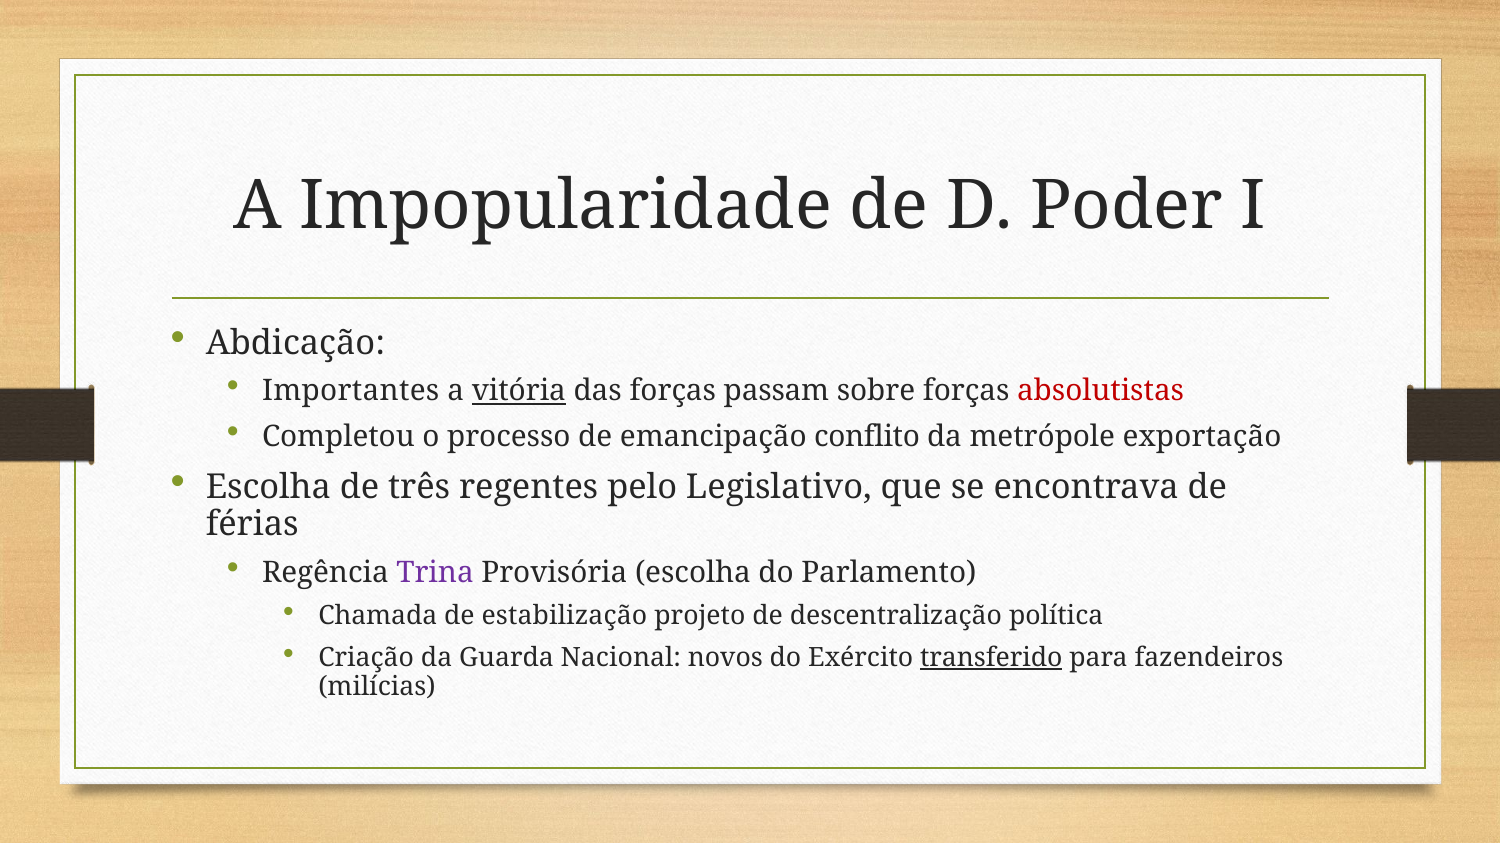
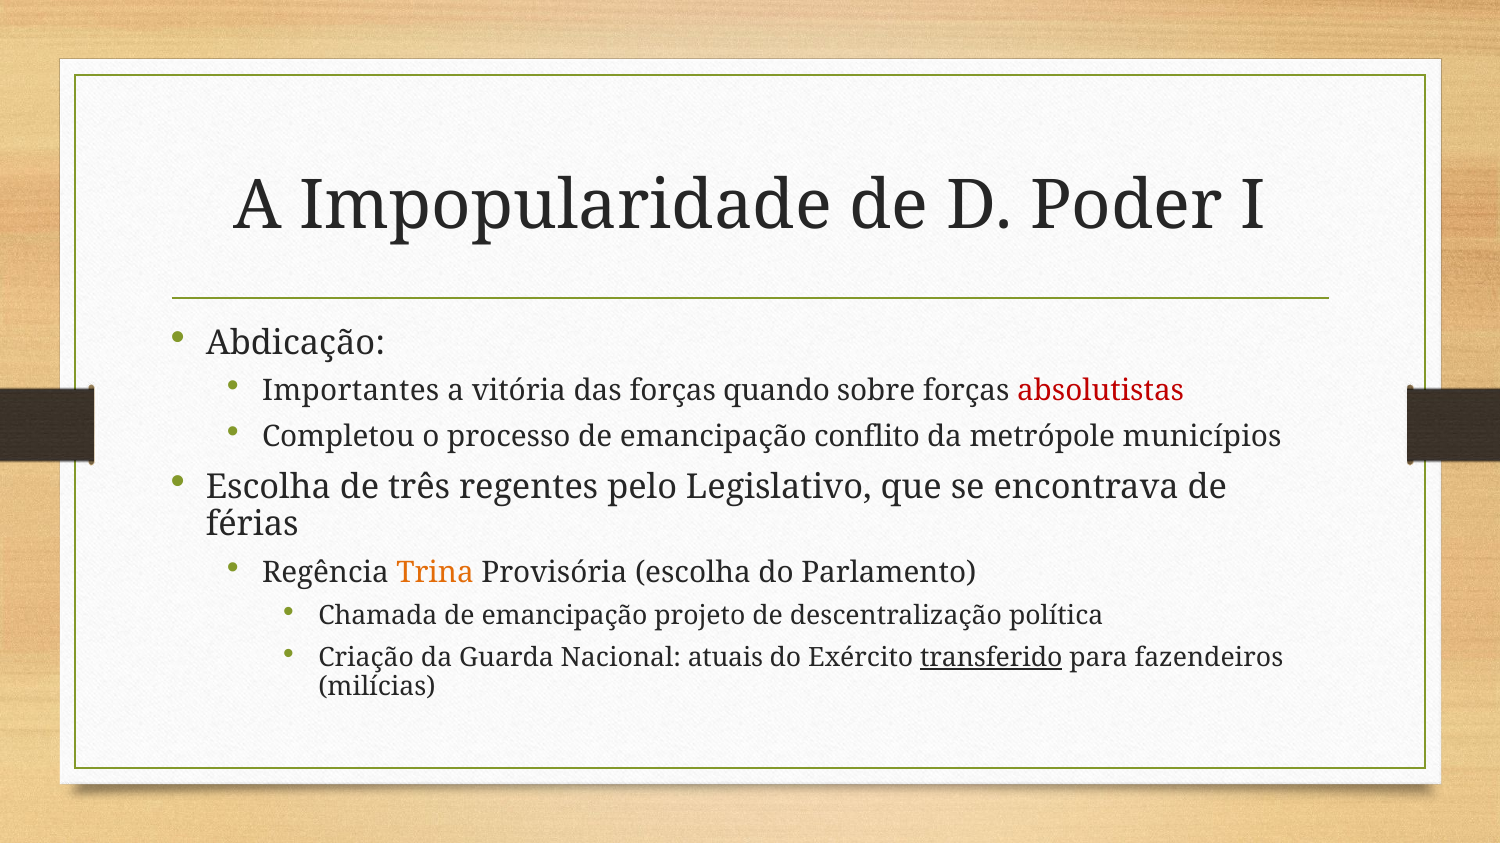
vitória underline: present -> none (519, 391)
passam: passam -> quando (777, 391)
exportação: exportação -> municípios (1202, 437)
Trina colour: purple -> orange (435, 573)
estabilização: estabilização -> emancipação (565, 616)
novos: novos -> atuais (725, 658)
